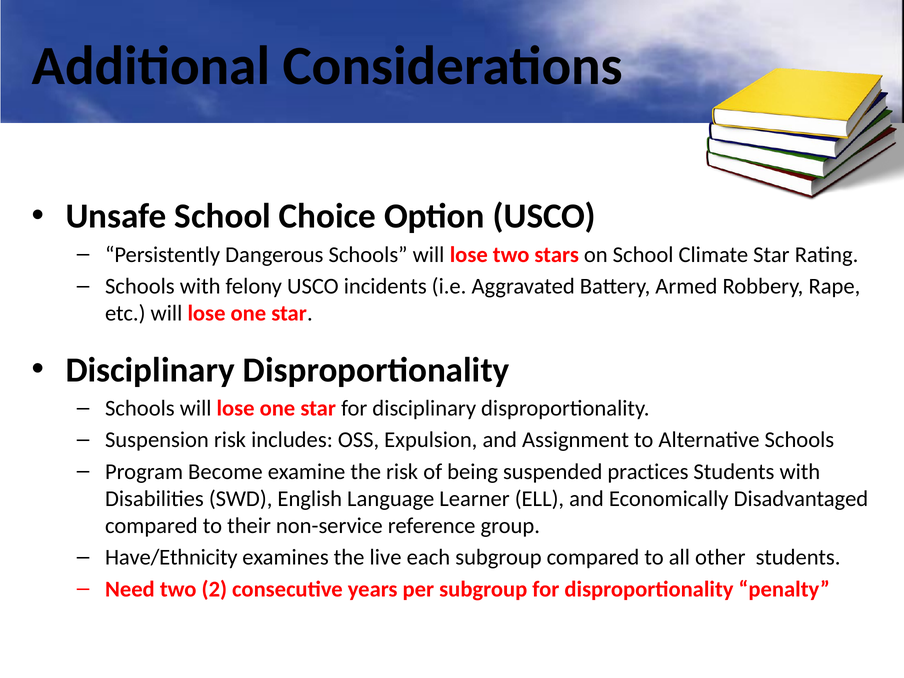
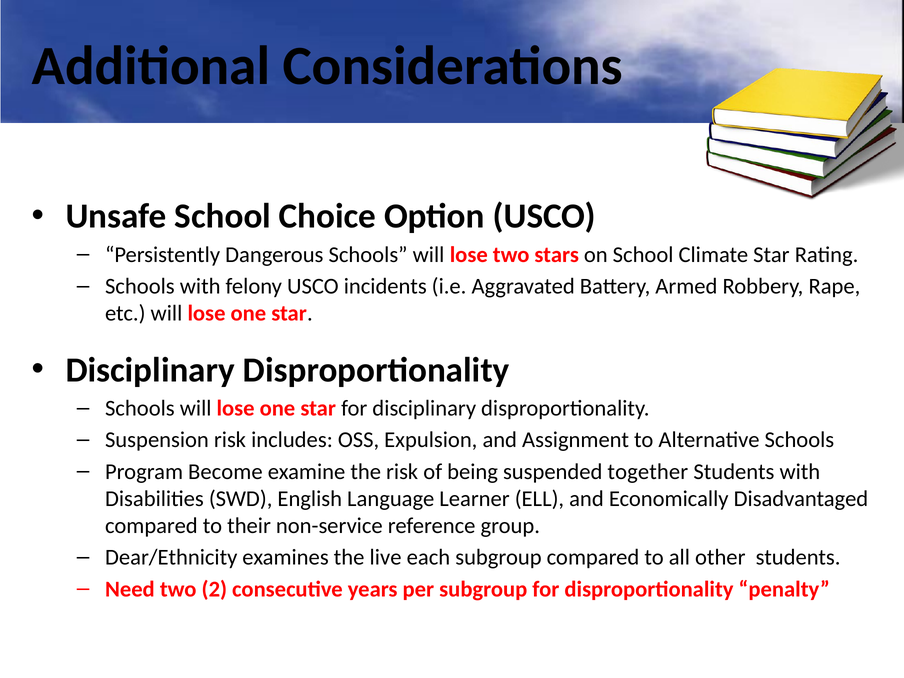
practices: practices -> together (648, 472)
Have/Ethnicity: Have/Ethnicity -> Dear/Ethnicity (171, 557)
